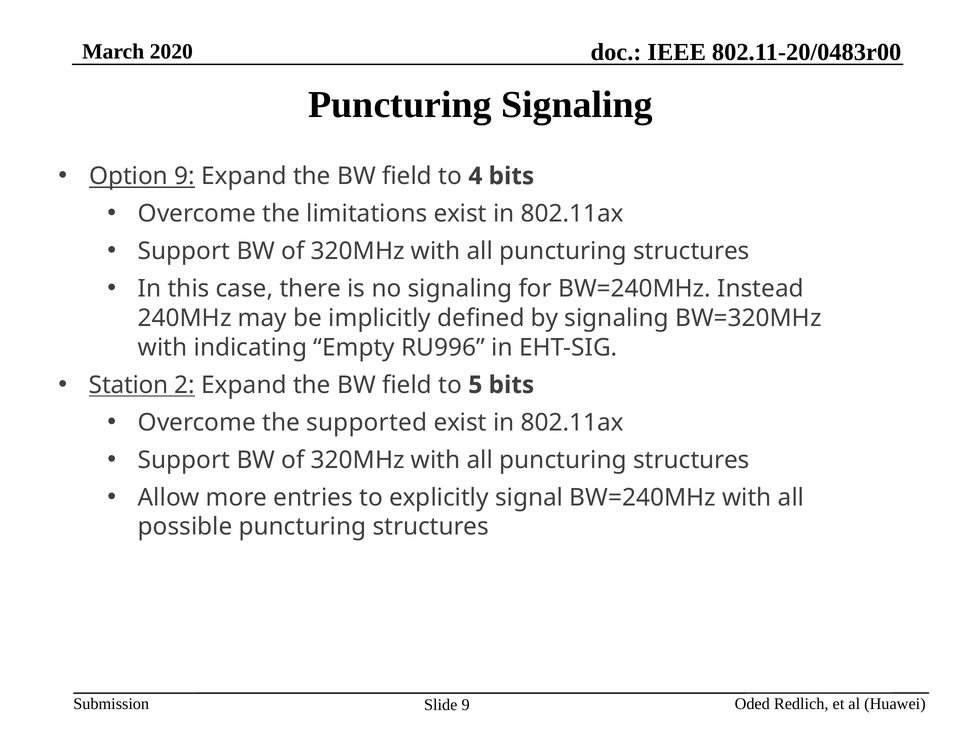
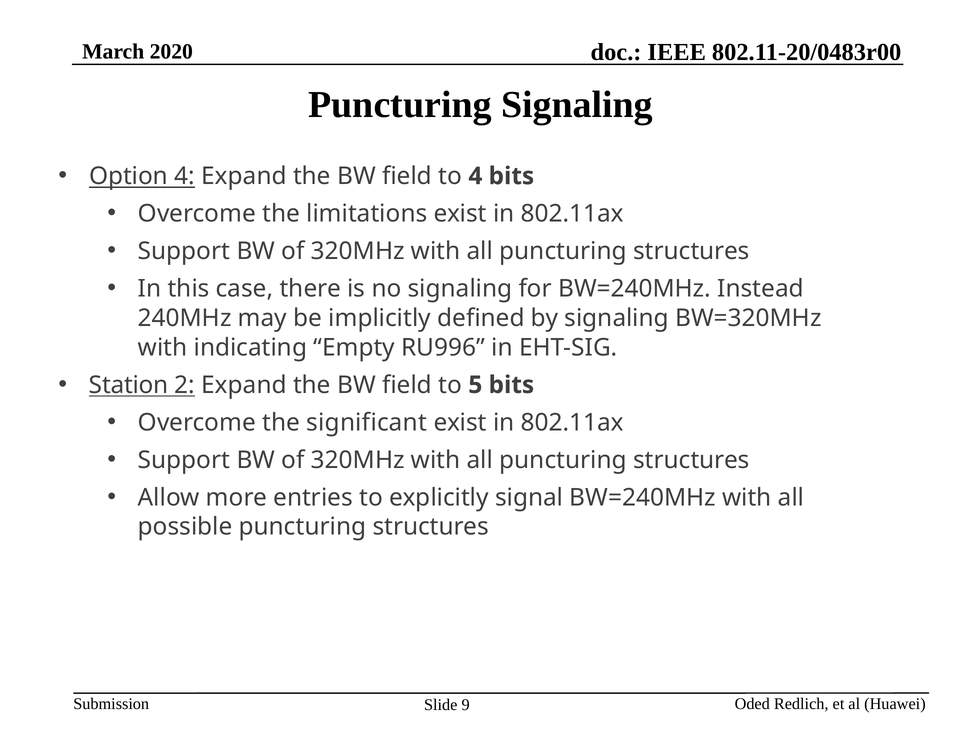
Option 9: 9 -> 4 (185, 176)
supported: supported -> significant (367, 422)
